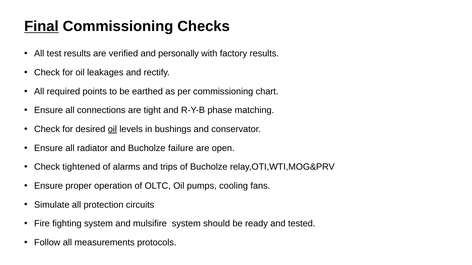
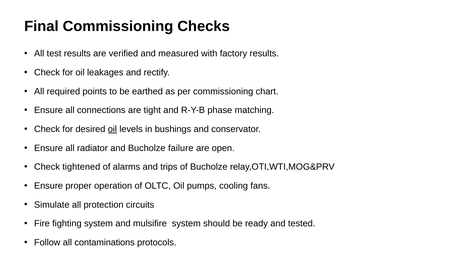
Final underline: present -> none (41, 26)
personally: personally -> measured (179, 54)
measurements: measurements -> contaminations (105, 243)
